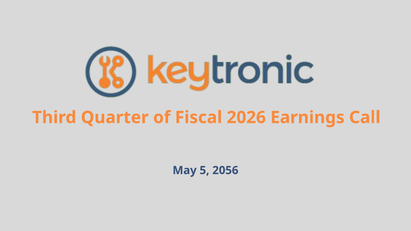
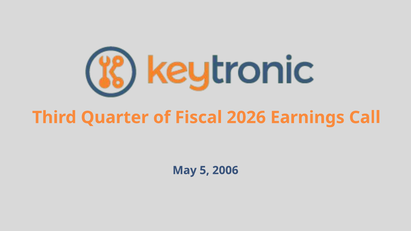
2056: 2056 -> 2006 (225, 170)
